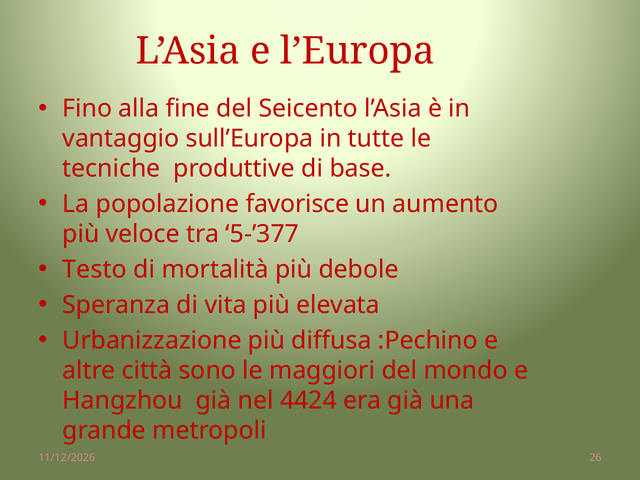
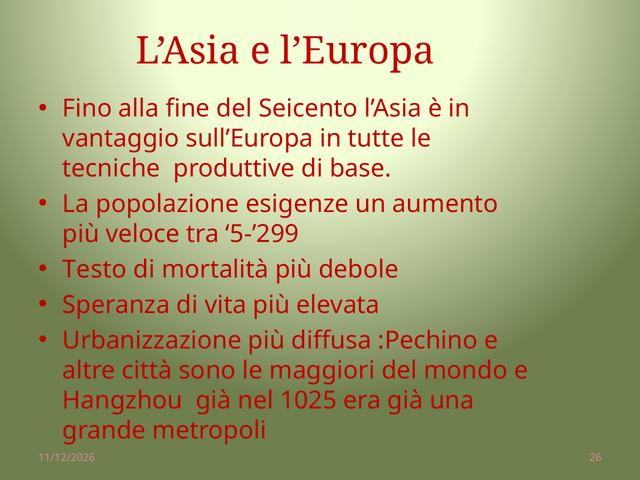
favorisce: favorisce -> esigenze (297, 204)
5-’377: 5-’377 -> 5-’299 (262, 234)
4424: 4424 -> 1025 (308, 400)
